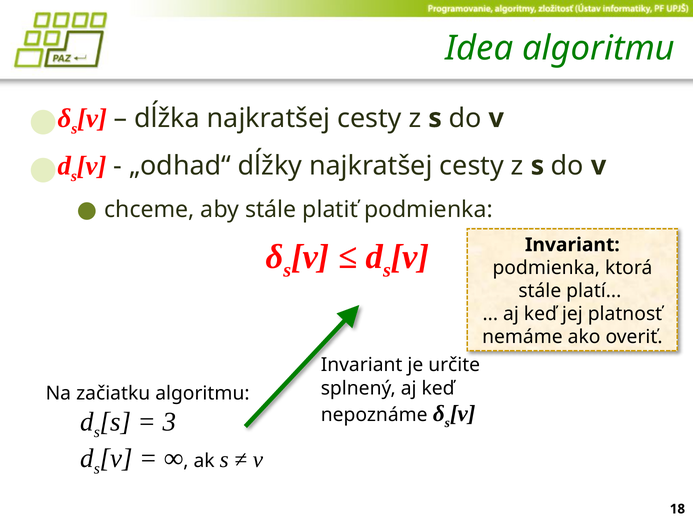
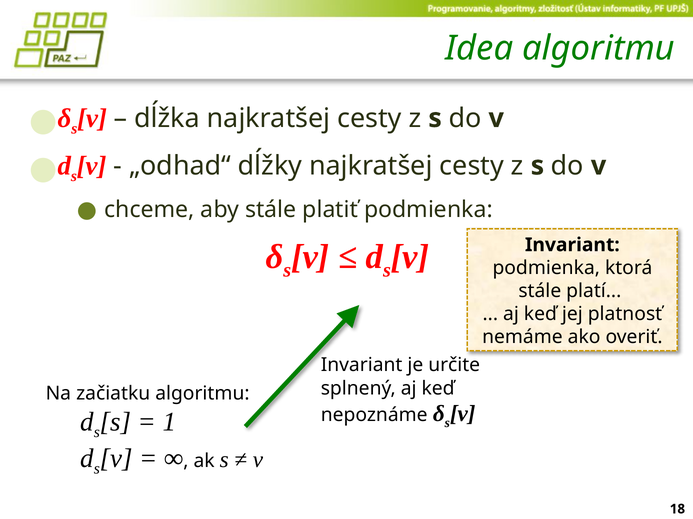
3: 3 -> 1 (169, 422)
